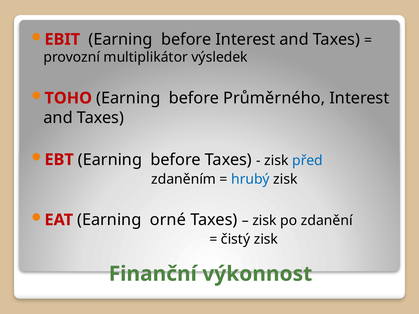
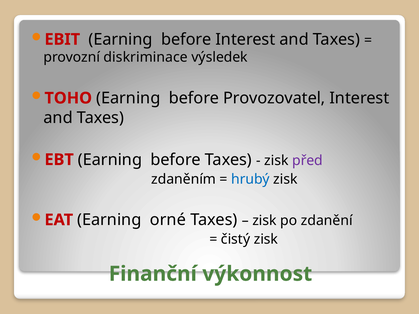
multiplikátor: multiplikátor -> diskriminace (146, 57)
Průměrného: Průměrného -> Provozovatel (274, 98)
před colour: blue -> purple (307, 161)
